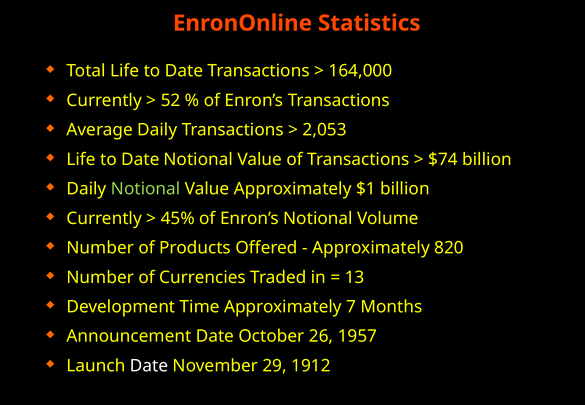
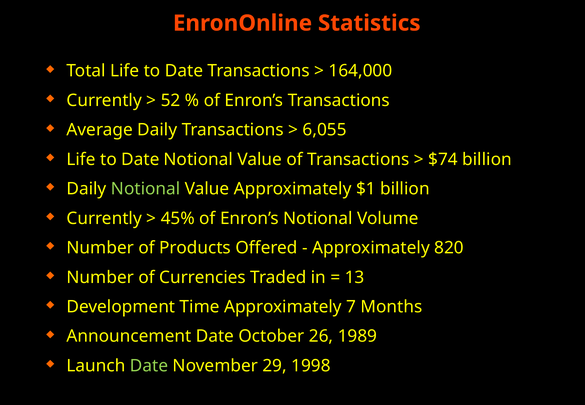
2,053: 2,053 -> 6,055 (325, 130)
1957: 1957 -> 1989 (357, 336)
Date colour: white -> light green (149, 366)
1912: 1912 -> 1998 (311, 366)
